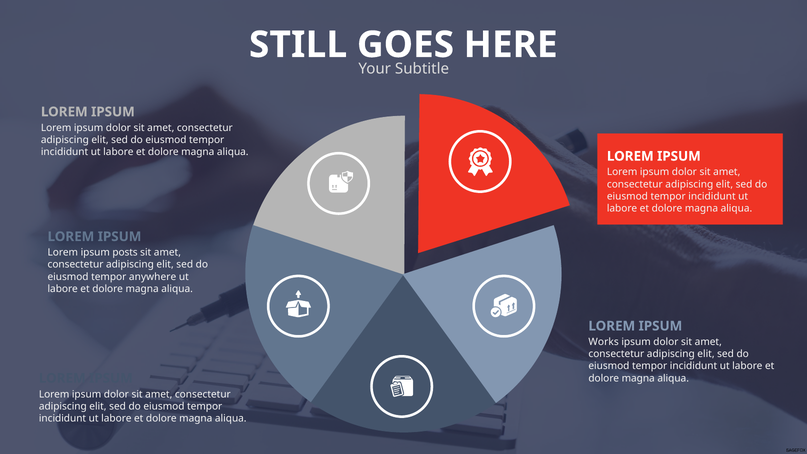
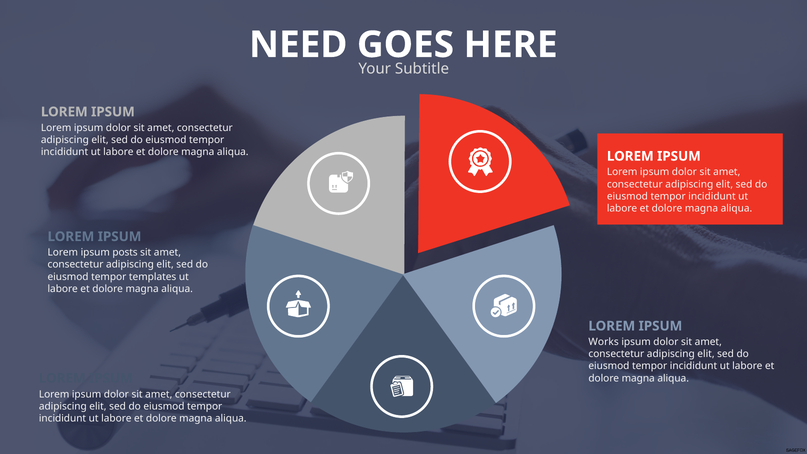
STILL: STILL -> NEED (298, 45)
anywhere: anywhere -> templates (153, 277)
